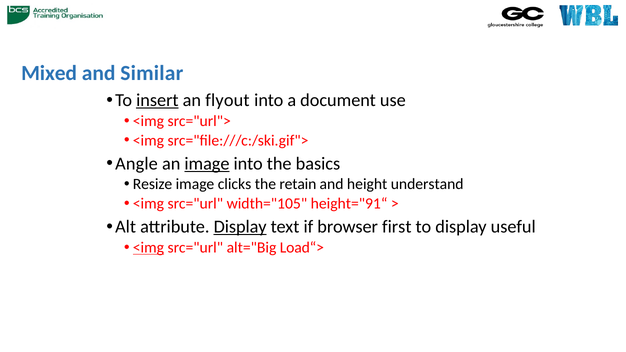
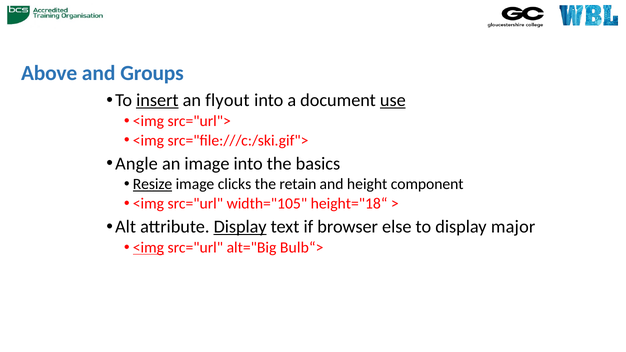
Mixed: Mixed -> Above (49, 73)
Similar: Similar -> Groups (152, 73)
use underline: none -> present (393, 100)
image underline: present -> none (207, 164)
Resize underline: none -> present (153, 184)
understand: understand -> component (427, 184)
height="91“: height="91“ -> height="18“ (349, 204)
first: first -> else (397, 227)
useful: useful -> major (513, 227)
Load“>: Load“> -> Bulb“> (302, 248)
